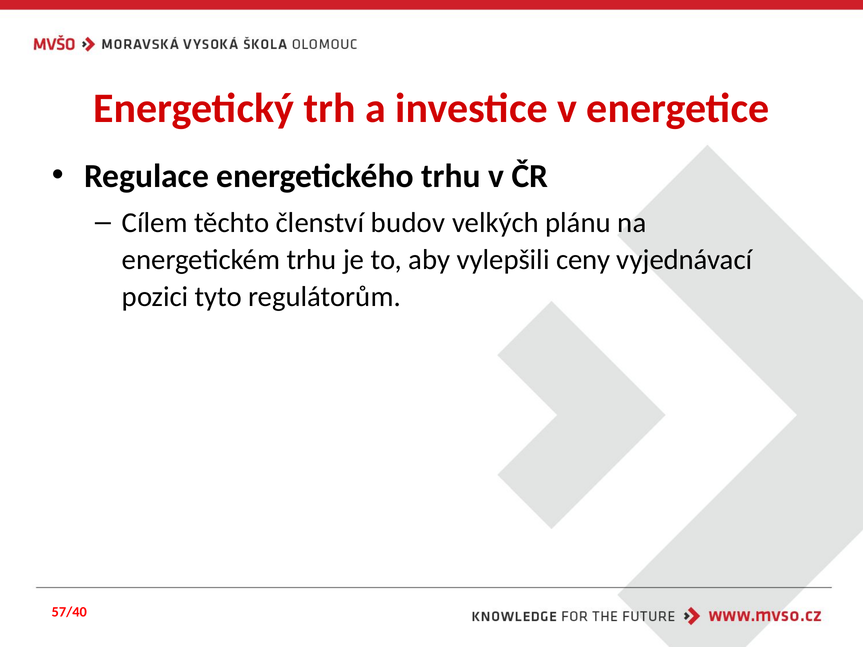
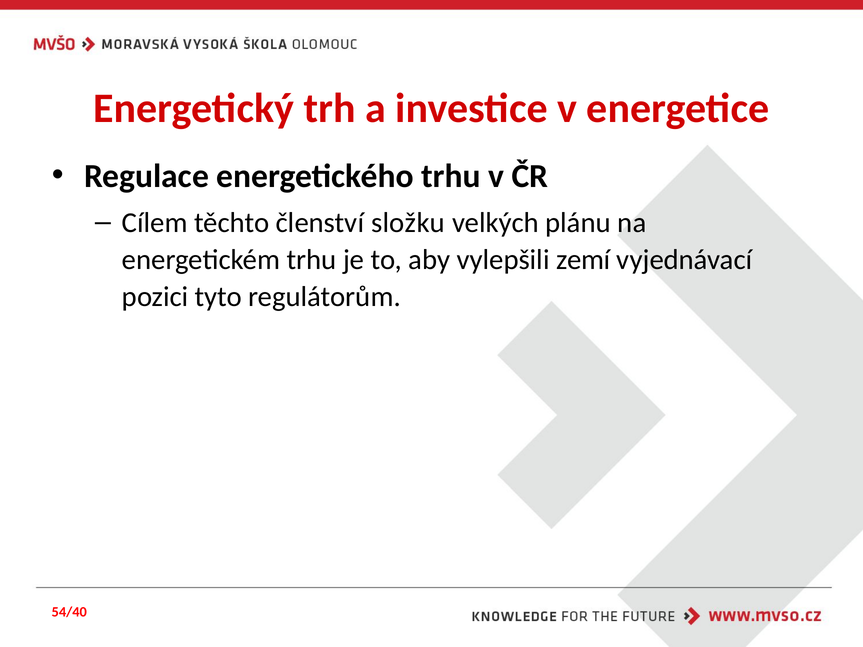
budov: budov -> složku (408, 223)
ceny: ceny -> zemí (583, 260)
57/40: 57/40 -> 54/40 (69, 612)
